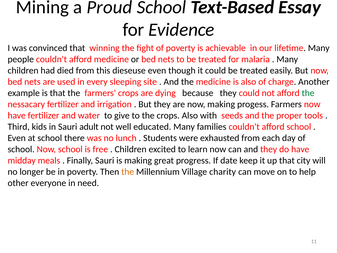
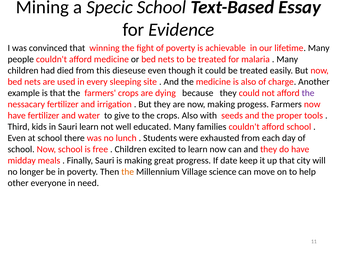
Proud: Proud -> Specic (110, 7)
the colour: green -> purple (308, 93)
Sauri adult: adult -> learn (89, 127)
charity: charity -> science (223, 172)
